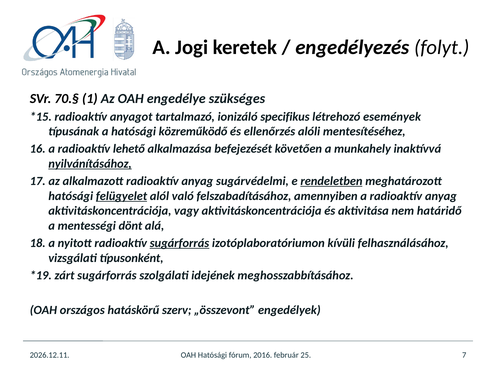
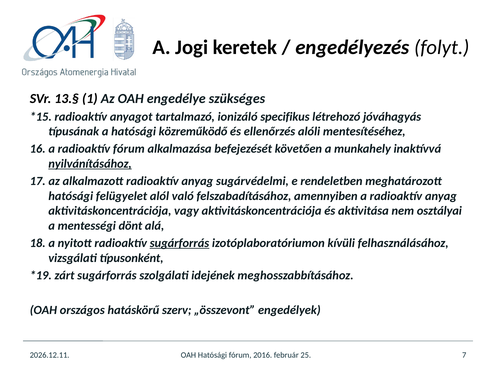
70.§: 70.§ -> 13.§ (67, 99)
események: események -> jóváhagyás (392, 117)
radioaktív lehető: lehető -> fórum (129, 149)
rendeletben underline: present -> none (331, 181)
felügyelet underline: present -> none (122, 196)
határidő: határidő -> osztályai (439, 211)
